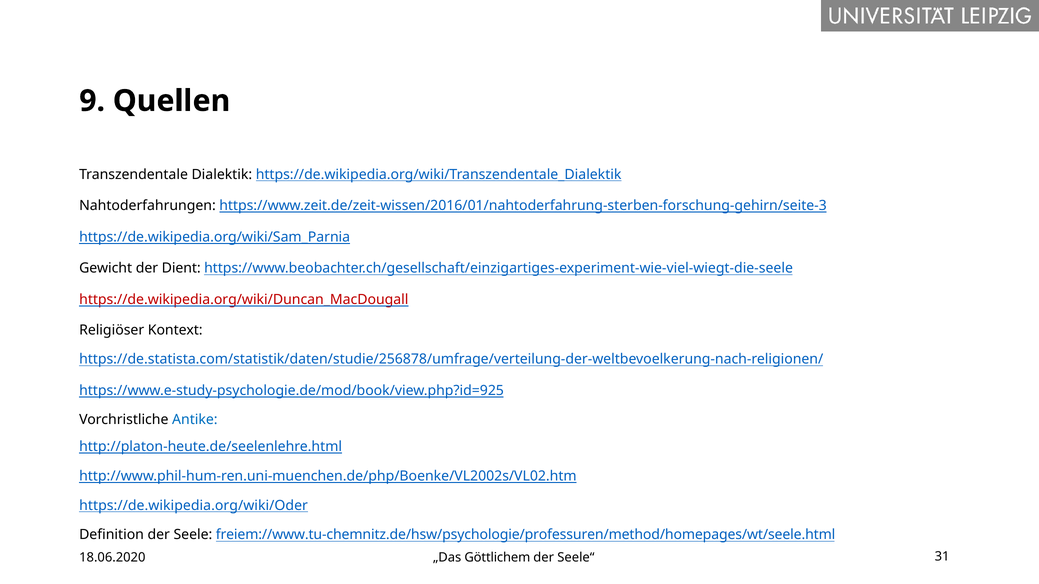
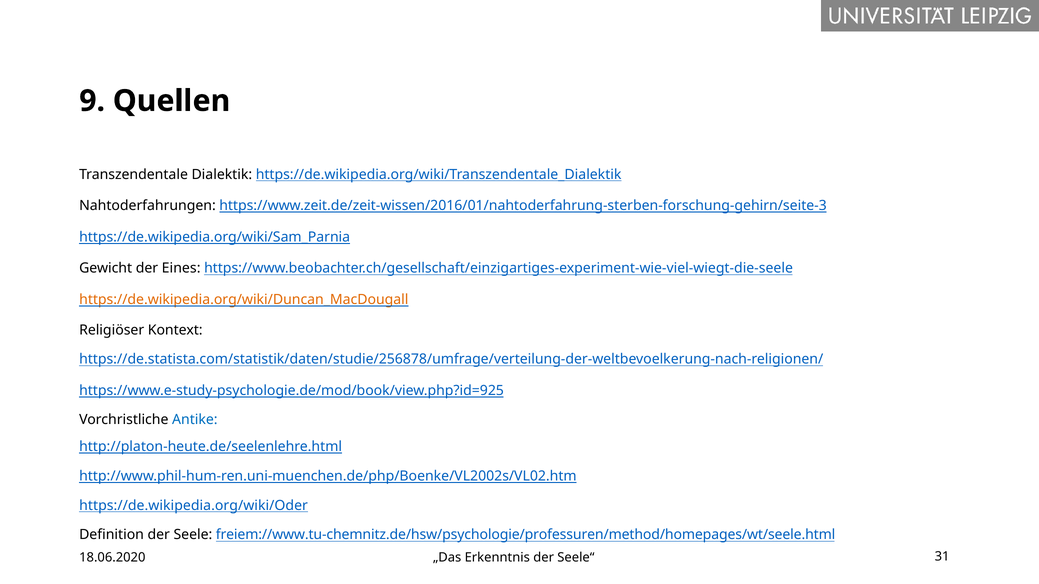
Dient: Dient -> Eines (181, 268)
https://de.wikipedia.org/wiki/Duncan_MacDougall colour: red -> orange (244, 300)
Göttlichem: Göttlichem -> Erkenntnis (497, 558)
